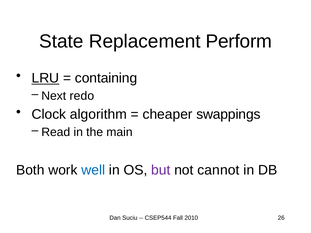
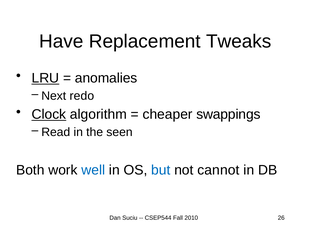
State: State -> Have (61, 41)
Perform: Perform -> Tweaks (239, 41)
containing: containing -> anomalies (106, 78)
Clock underline: none -> present (49, 114)
main: main -> seen (119, 132)
but colour: purple -> blue (161, 170)
